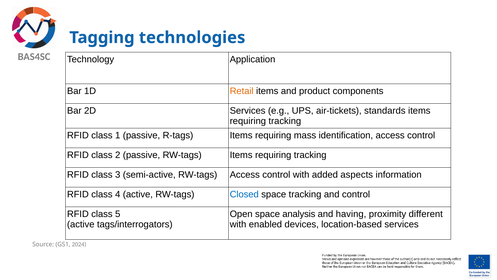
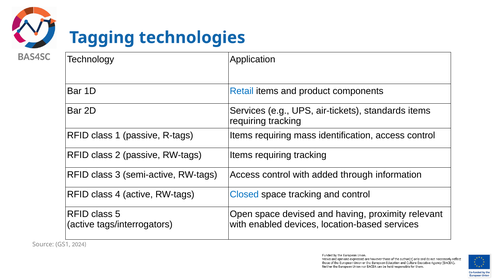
Retail colour: orange -> blue (242, 91)
aspects: aspects -> through (357, 174)
analysis: analysis -> devised (299, 214)
different: different -> relevant (426, 214)
